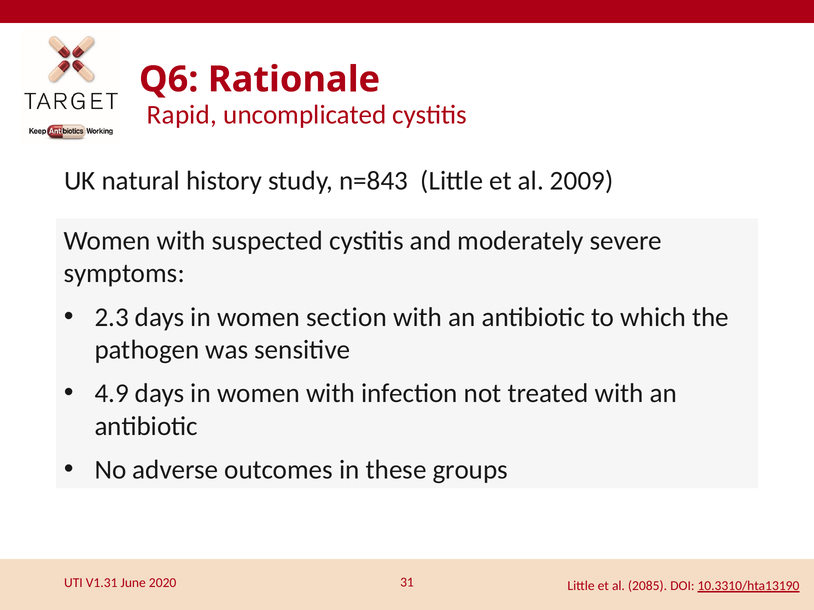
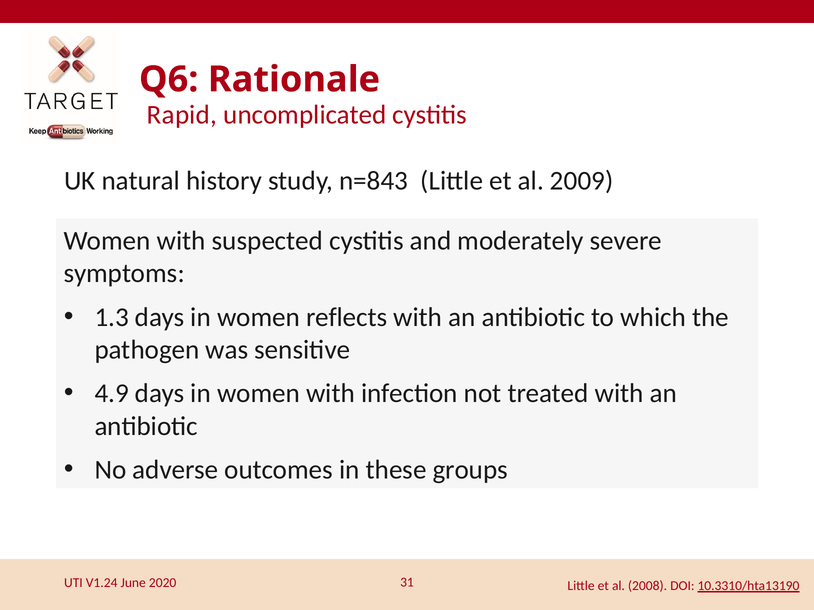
2.3: 2.3 -> 1.3 (112, 317)
section: section -> reflects (347, 317)
2085: 2085 -> 2008 (648, 586)
V1.31: V1.31 -> V1.24 (102, 583)
